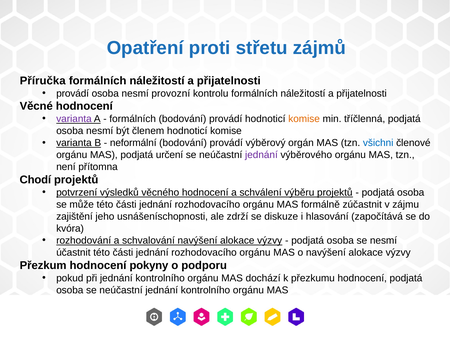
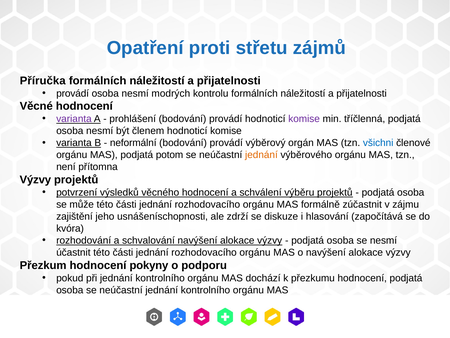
provozní: provozní -> modrých (171, 93)
formálních: formálních -> prohlášení (133, 119)
komise colour: orange -> purple (304, 119)
určení: určení -> potom (170, 155)
jednání colour: purple -> orange (261, 155)
Chodí: Chodí -> Výzvy (35, 180)
